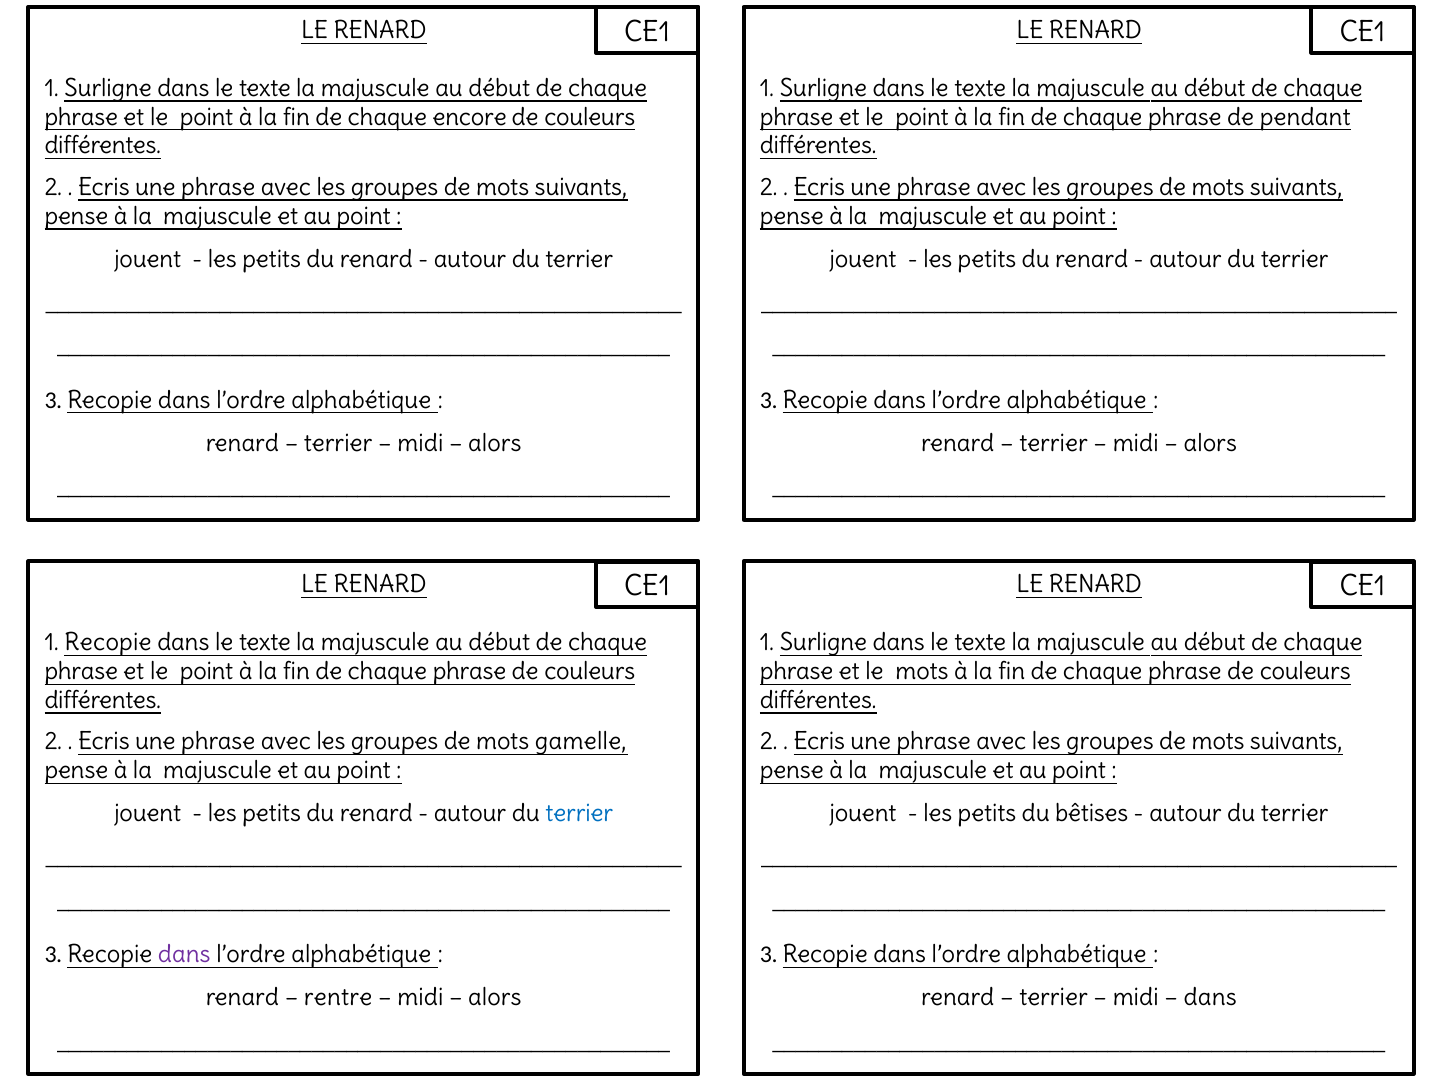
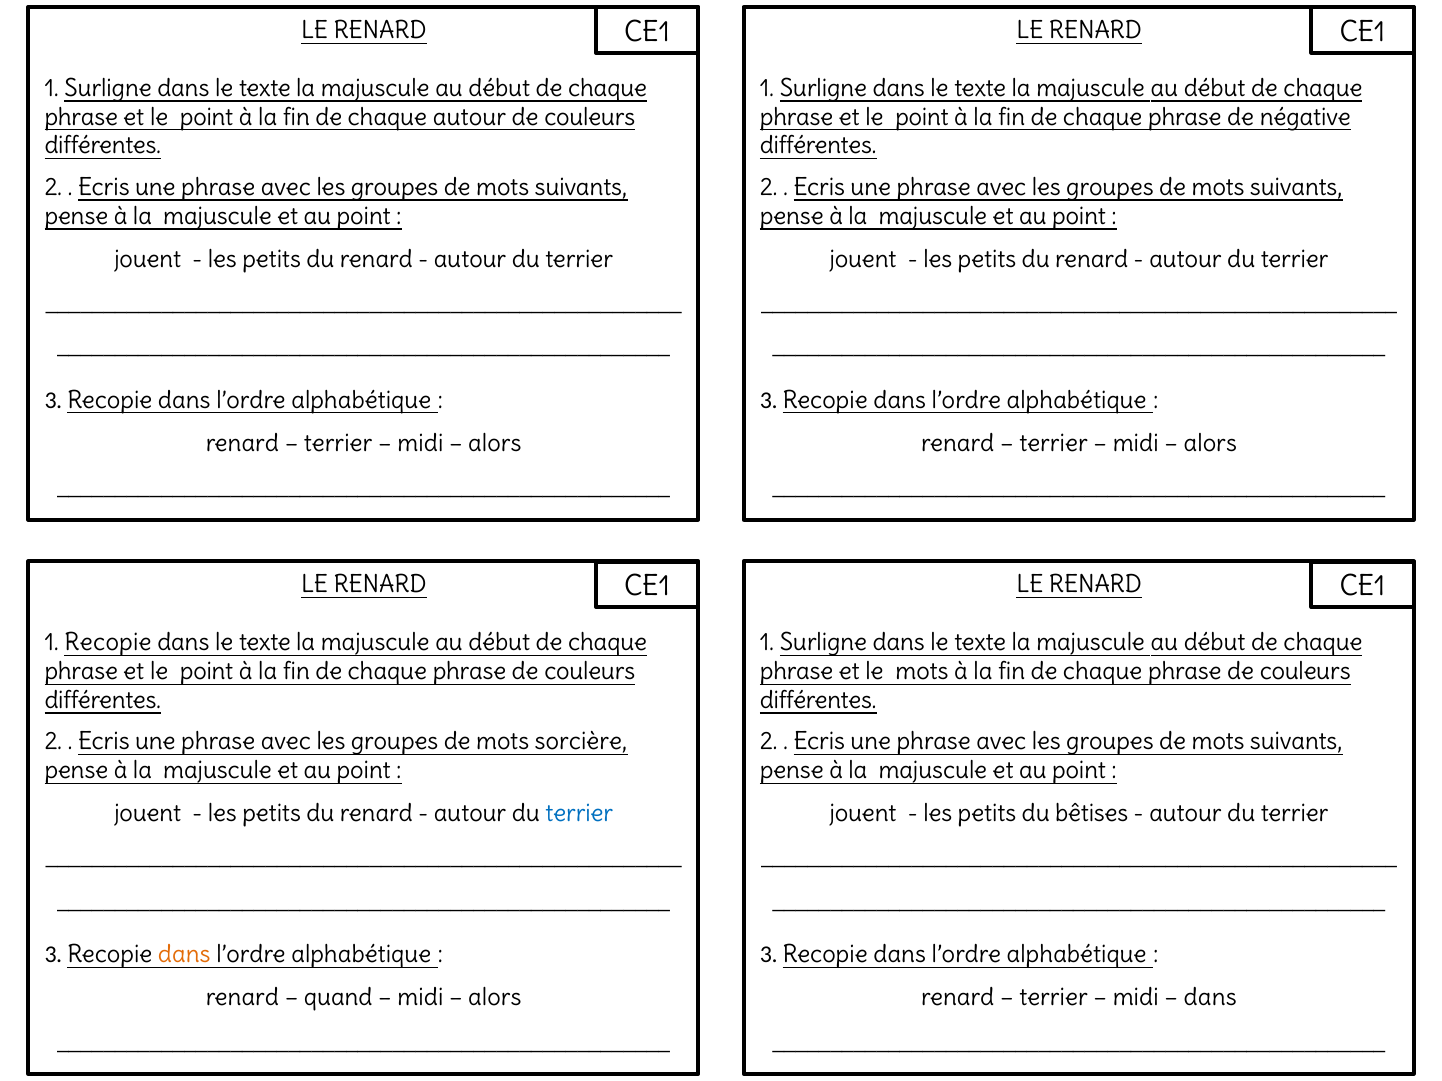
chaque encore: encore -> autour (470, 117)
pendant: pendant -> négative (1305, 117)
gamelle: gamelle -> sorcière (581, 742)
dans colour: purple -> orange (184, 955)
rentre: rentre -> quand (338, 998)
